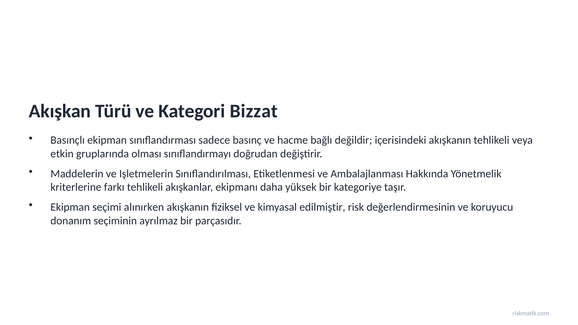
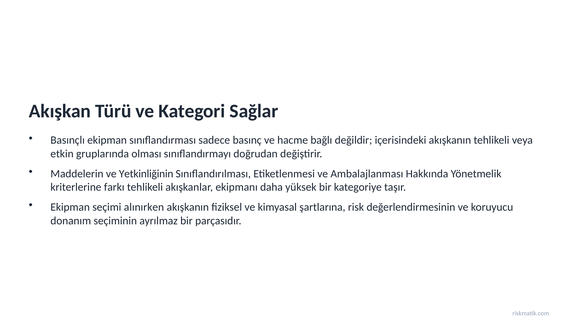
Bizzat: Bizzat -> Sağlar (254, 111)
Işletmelerin: Işletmelerin -> Yetkinliğinin (146, 174)
edilmiştir: edilmiştir -> şartlarına (322, 207)
